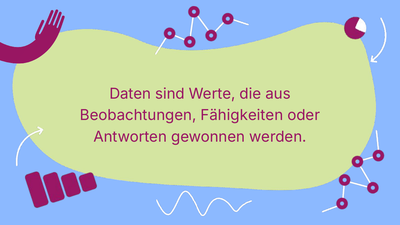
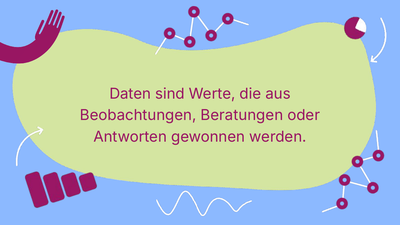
Fähigkeiten: Fähigkeiten -> Beratungen (242, 115)
